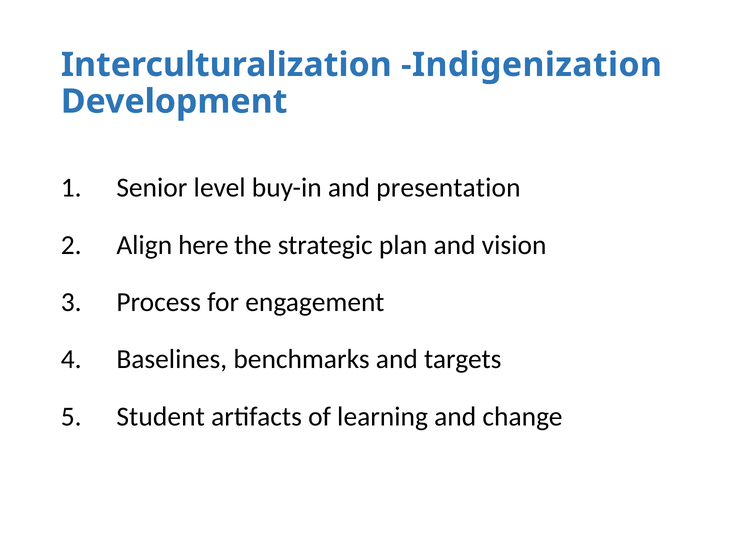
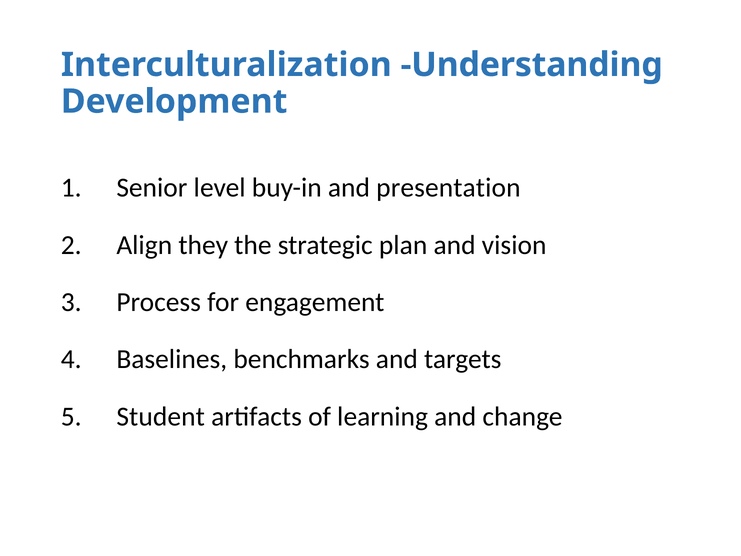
Indigenization: Indigenization -> Understanding (532, 65)
here: here -> they (203, 245)
